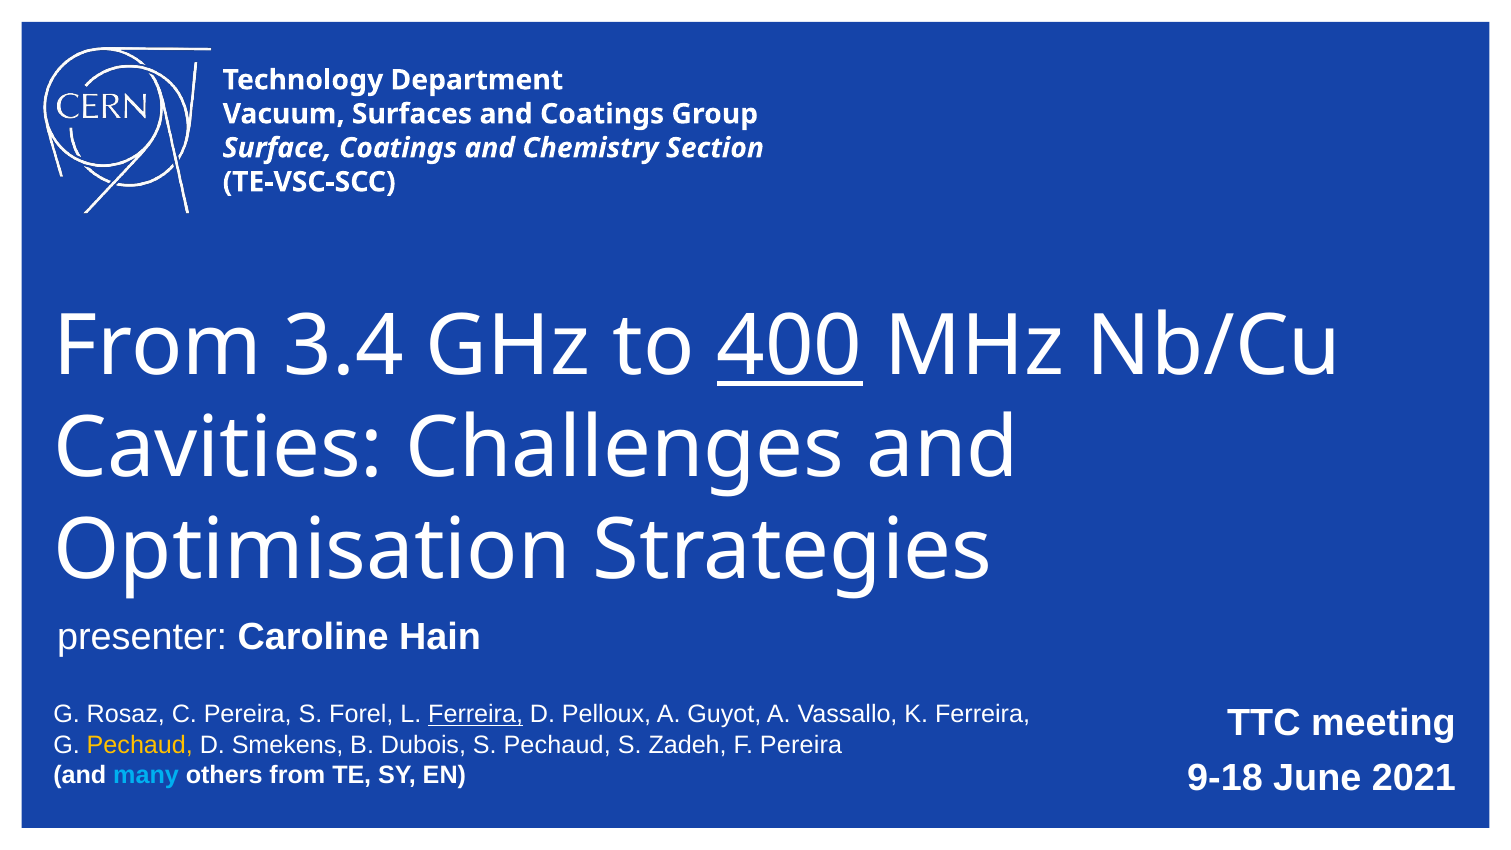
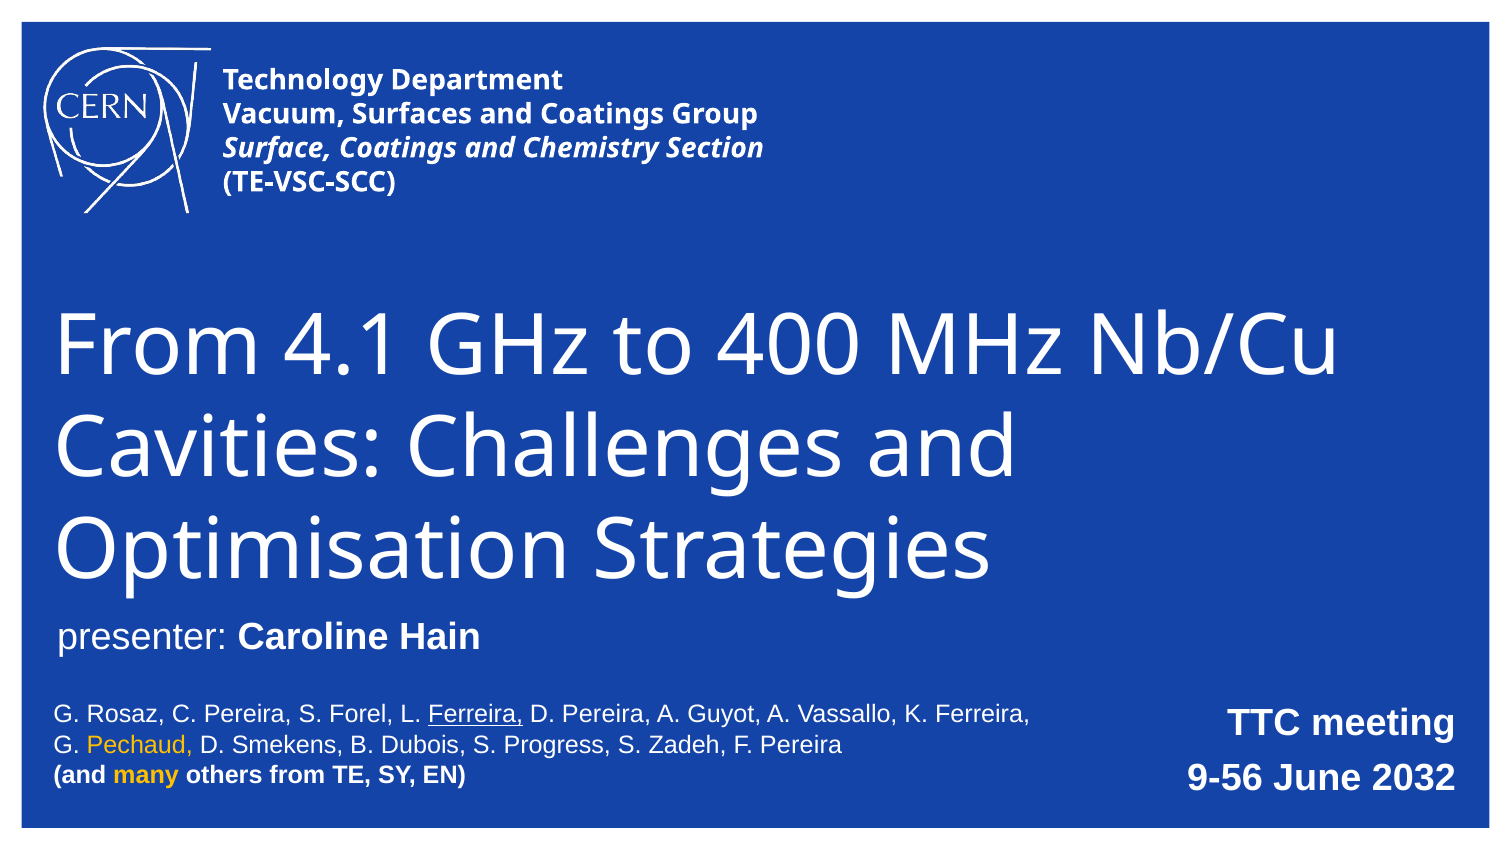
3.4: 3.4 -> 4.1 (344, 347)
400 underline: present -> none (790, 347)
D Pelloux: Pelloux -> Pereira (606, 715)
S Pechaud: Pechaud -> Progress (557, 745)
9-18: 9-18 -> 9-56 (1225, 778)
2021: 2021 -> 2032 (1414, 778)
many colour: light blue -> yellow (146, 775)
